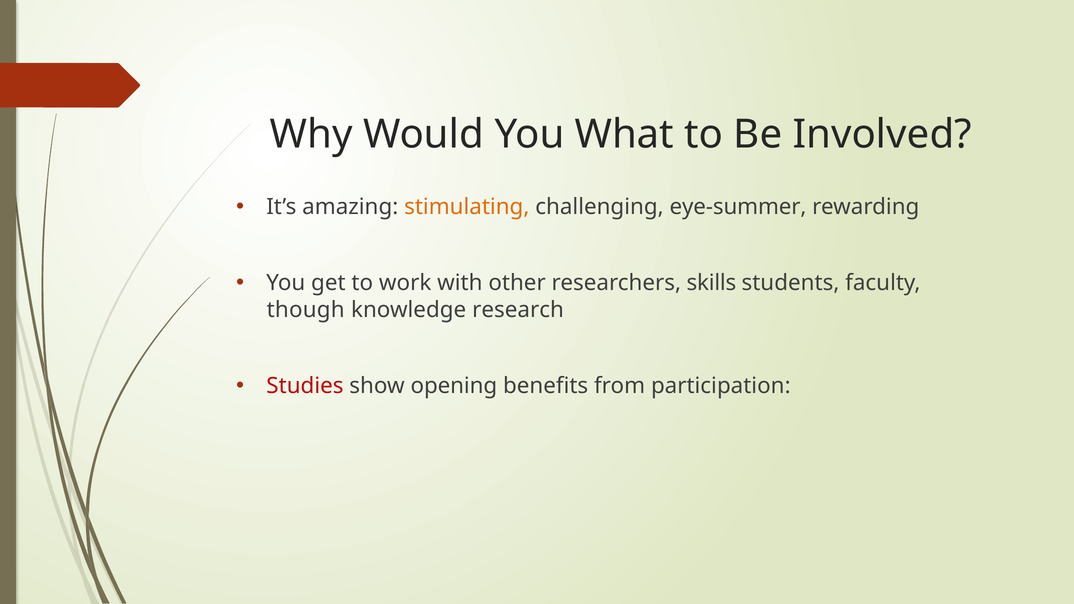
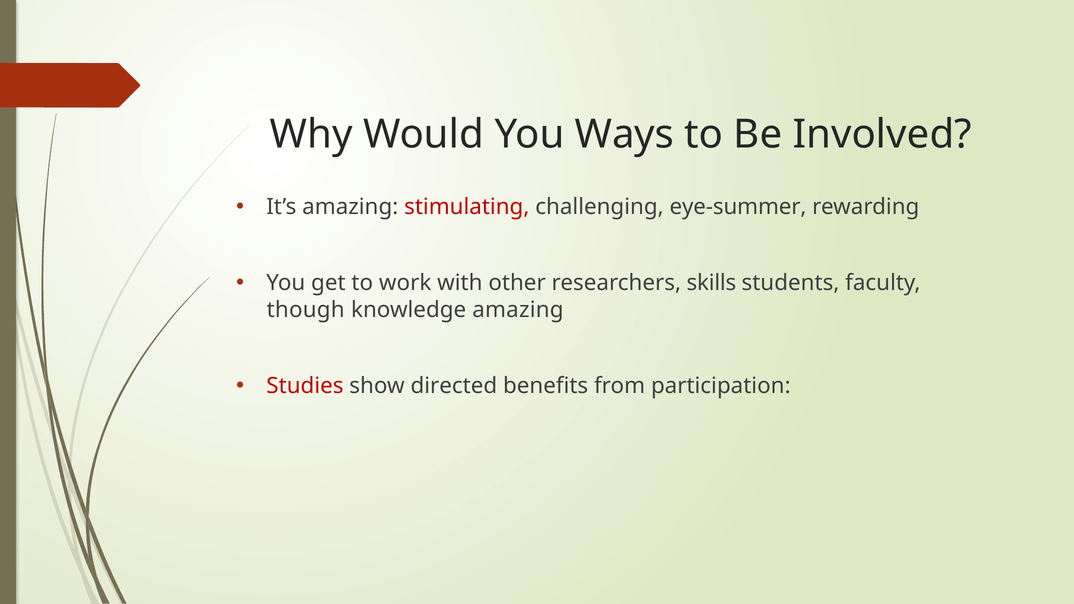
What: What -> Ways (624, 134)
stimulating colour: orange -> red (467, 207)
knowledge research: research -> amazing (518, 310)
opening: opening -> directed (454, 386)
